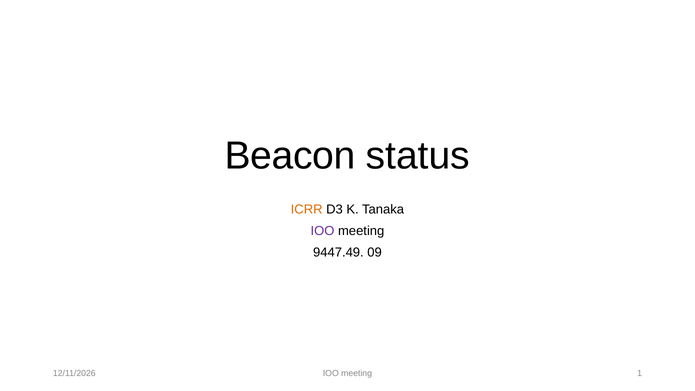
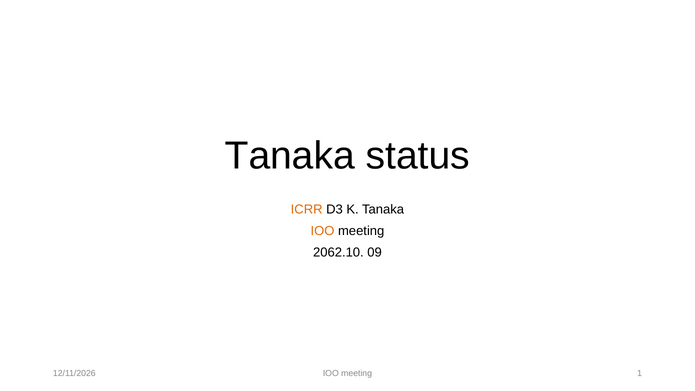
Beacon: Beacon -> Tanaka (290, 156)
IOO colour: purple -> orange (322, 231)
9447.49: 9447.49 -> 2062.10 (338, 252)
